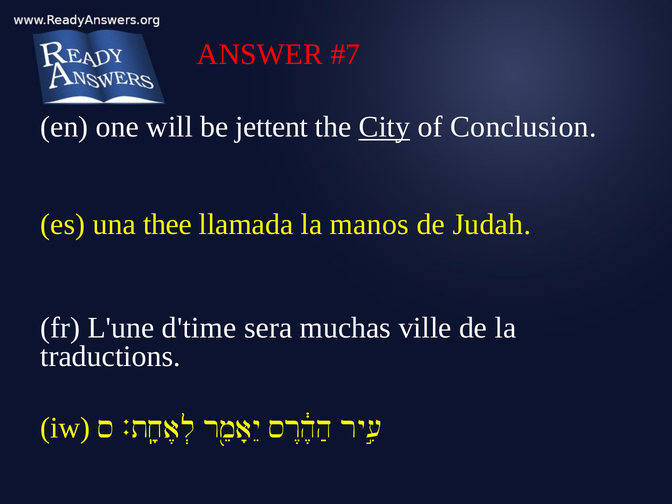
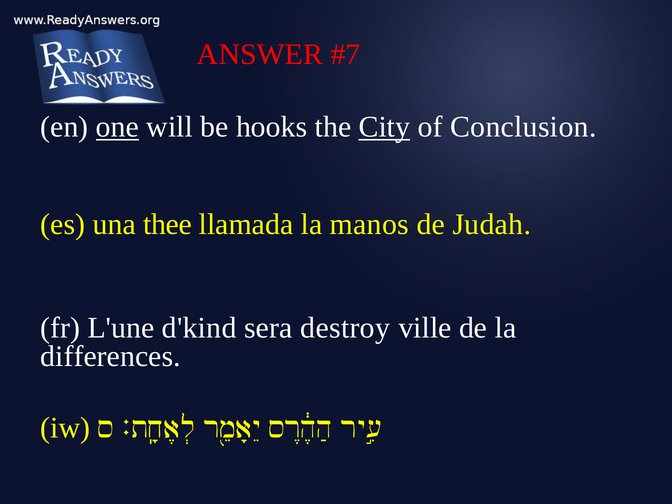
one underline: none -> present (117, 127)
jettent: jettent -> hooks (272, 127)
d'time: d'time -> d'kind (199, 328)
muchas: muchas -> destroy (345, 328)
traductions: traductions -> differences (111, 357)
